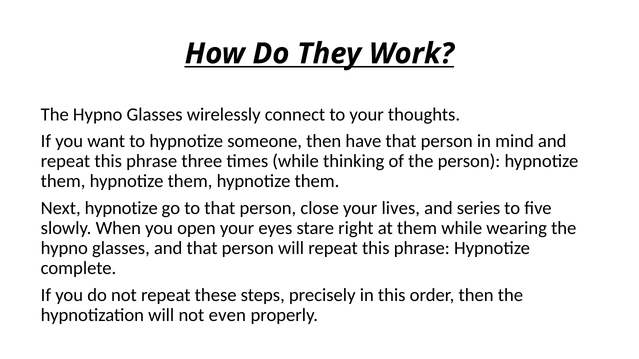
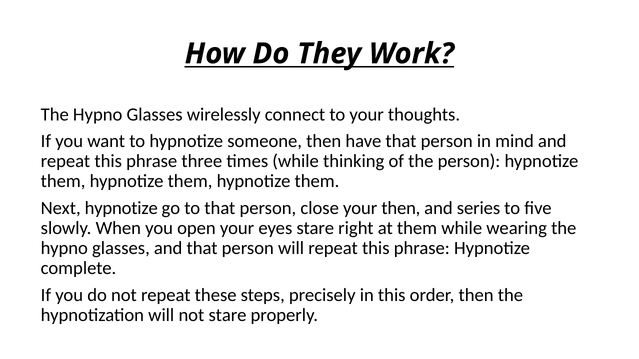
your lives: lives -> then (401, 208)
not even: even -> stare (227, 315)
